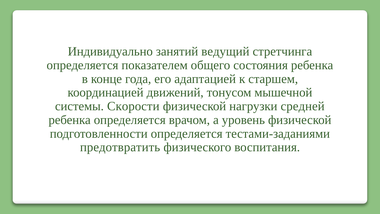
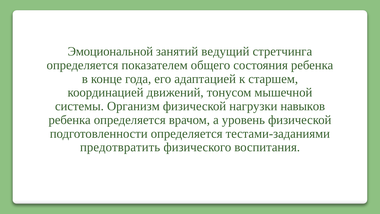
Индивидуально: Индивидуально -> Эмоциональной (110, 51)
Скорости: Скорости -> Организм (133, 106)
средней: средней -> навыков (303, 106)
